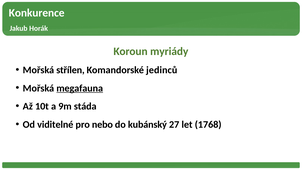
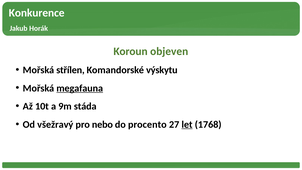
myriády: myriády -> objeven (169, 51)
jedinců: jedinců -> výskytu (162, 70)
viditelné: viditelné -> všežravý (55, 124)
kubánský: kubánský -> procento (147, 124)
let underline: none -> present (187, 124)
